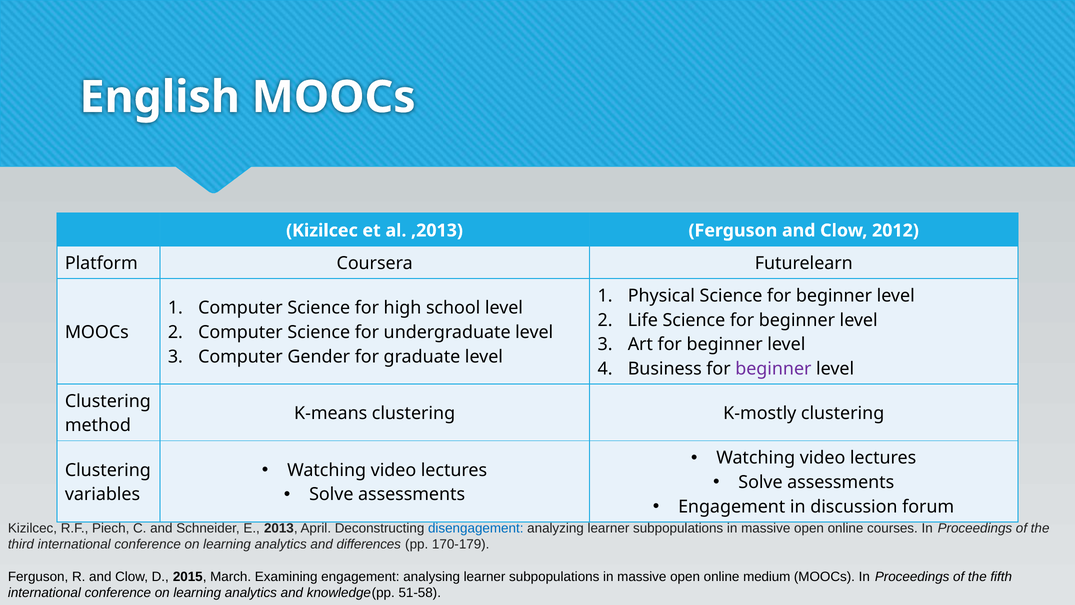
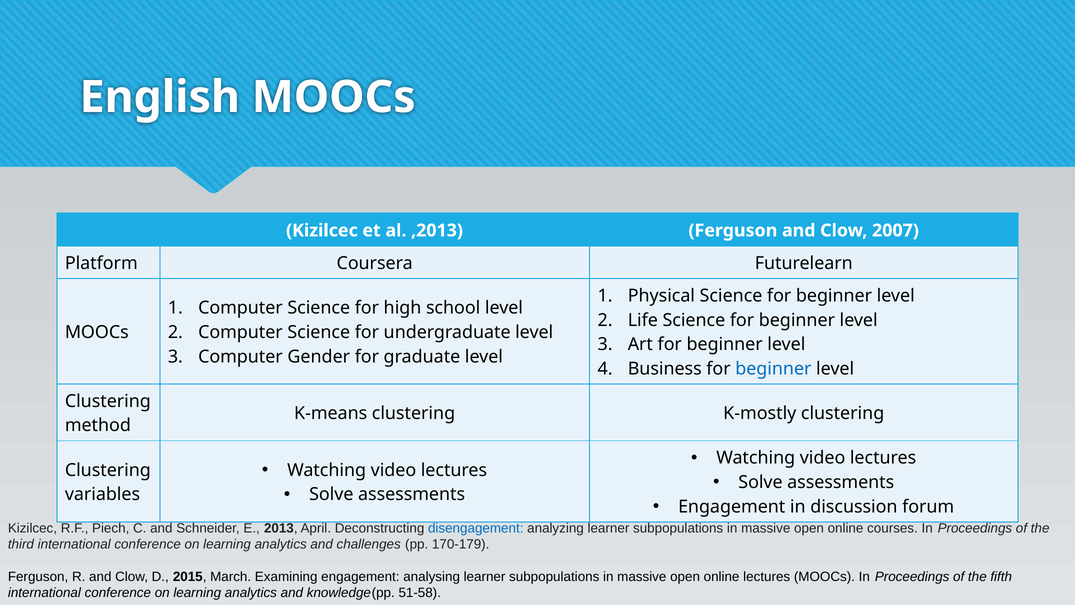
2012: 2012 -> 2007 (895, 230)
beginner colour: purple -> blue (773, 369)
differences: differences -> challenges (369, 544)
online medium: medium -> lectures (767, 576)
